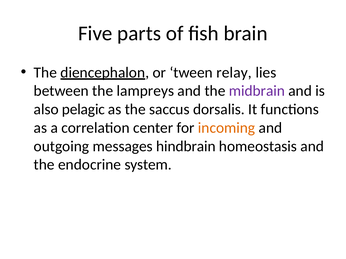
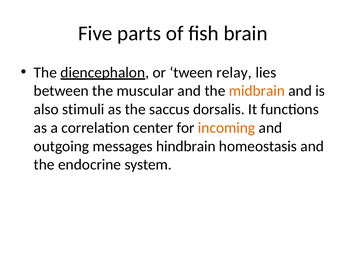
lampreys: lampreys -> muscular (145, 91)
midbrain colour: purple -> orange (257, 91)
pelagic: pelagic -> stimuli (83, 110)
